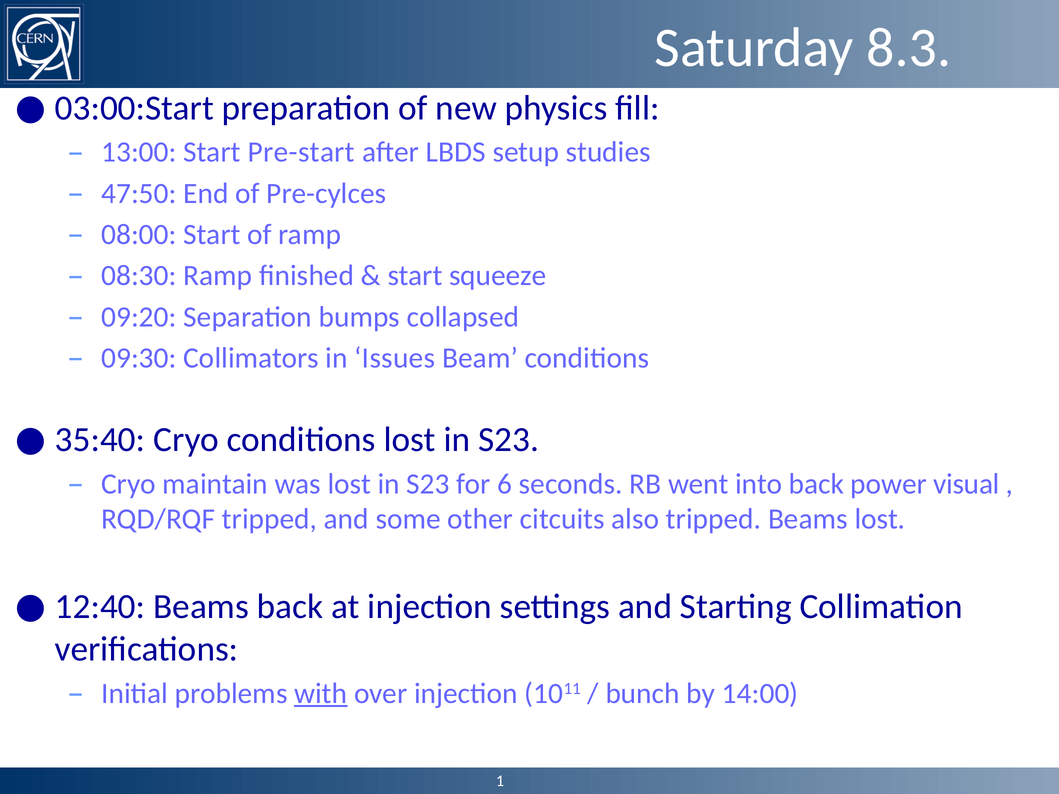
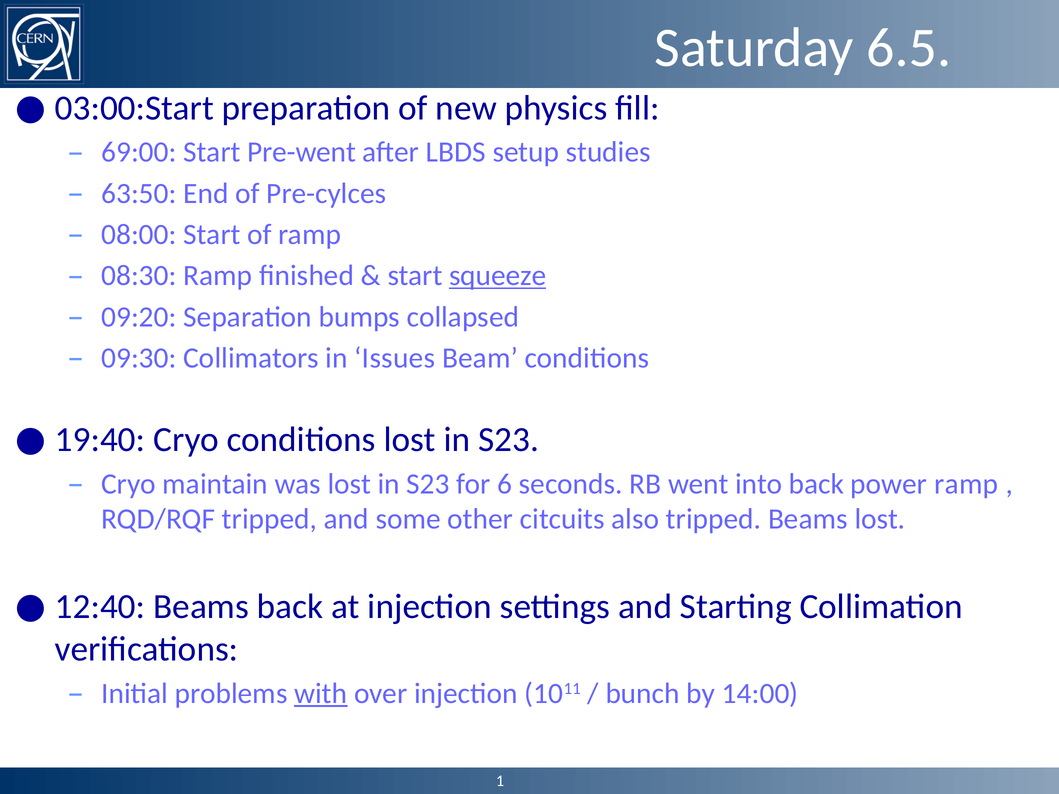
8.3: 8.3 -> 6.5 (909, 48)
13:00: 13:00 -> 69:00 (139, 152)
Pre-start: Pre-start -> Pre-went (302, 152)
47:50: 47:50 -> 63:50 (139, 193)
squeeze underline: none -> present (498, 276)
35:40: 35:40 -> 19:40 (100, 440)
power visual: visual -> ramp (966, 484)
